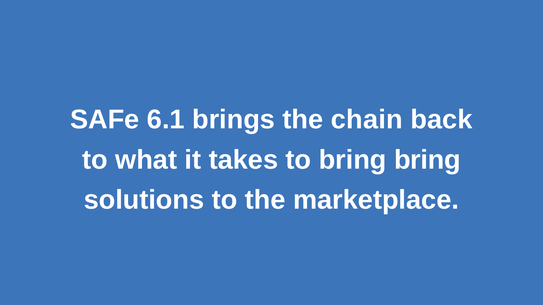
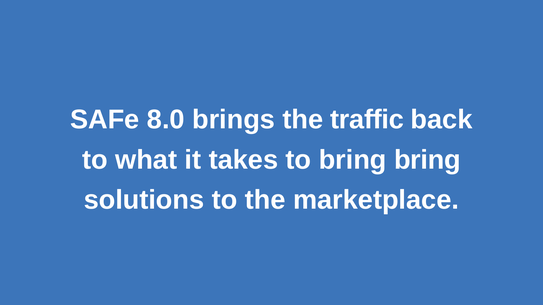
6.1: 6.1 -> 8.0 (166, 120)
chain: chain -> traffic (367, 120)
